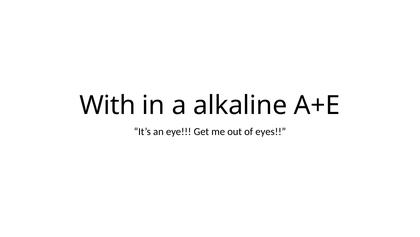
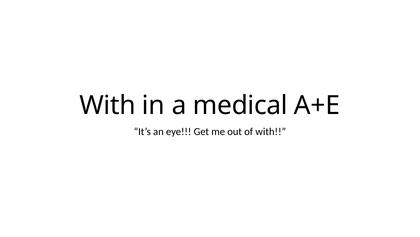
alkaline: alkaline -> medical (240, 105)
of eyes: eyes -> with (271, 131)
